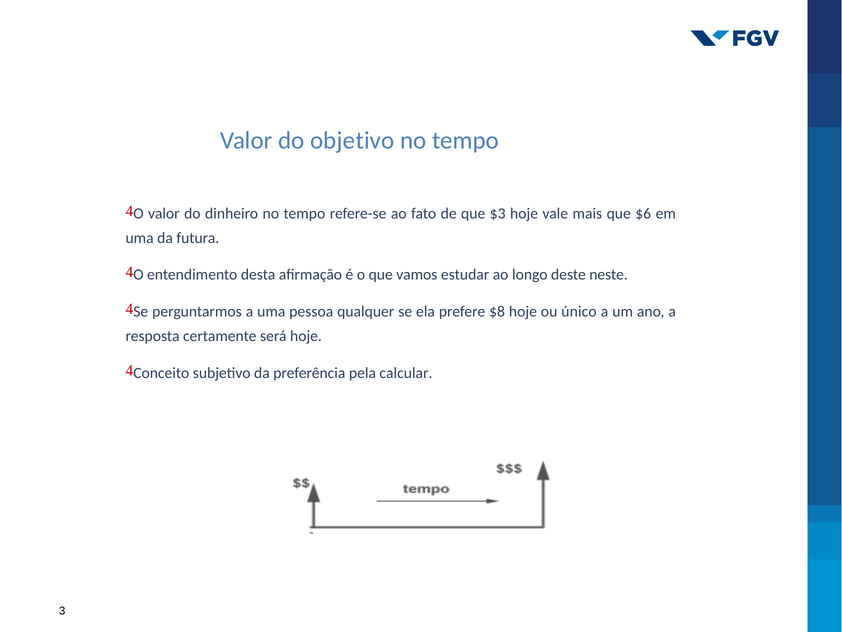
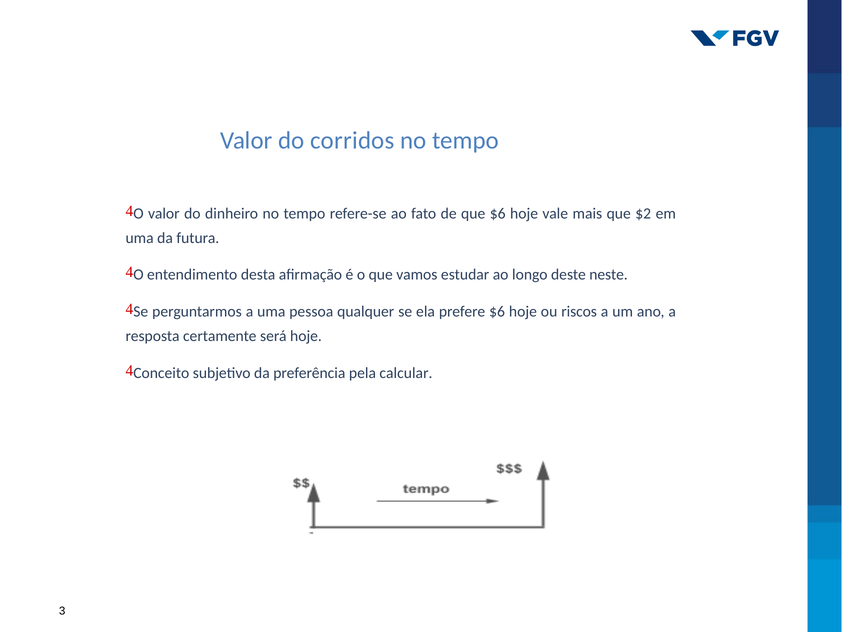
objetivo: objetivo -> corridos (352, 140)
que $3: $3 -> $6 (498, 213)
$6: $6 -> $2 (643, 213)
prefere $8: $8 -> $6 (497, 311)
único: único -> riscos (579, 311)
